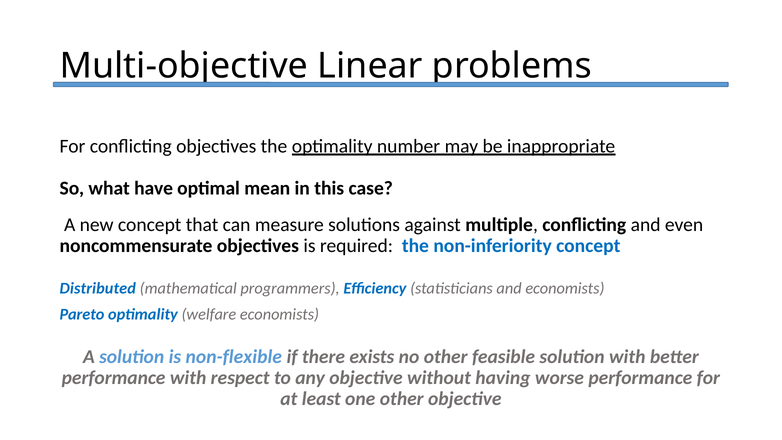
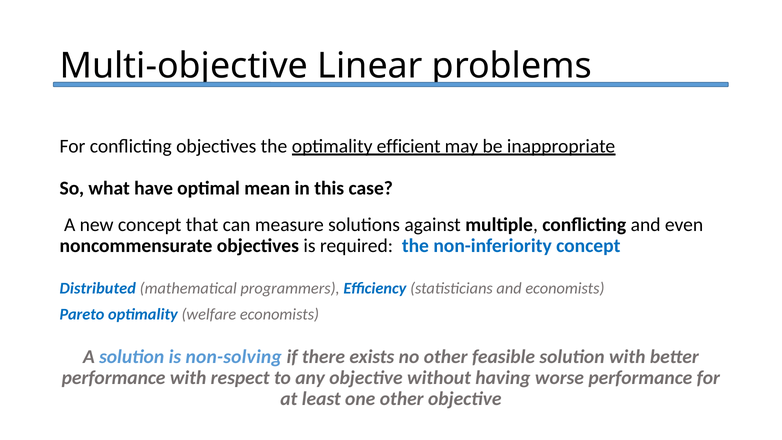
number: number -> efficient (409, 146)
non-flexible: non-flexible -> non-solving (234, 357)
